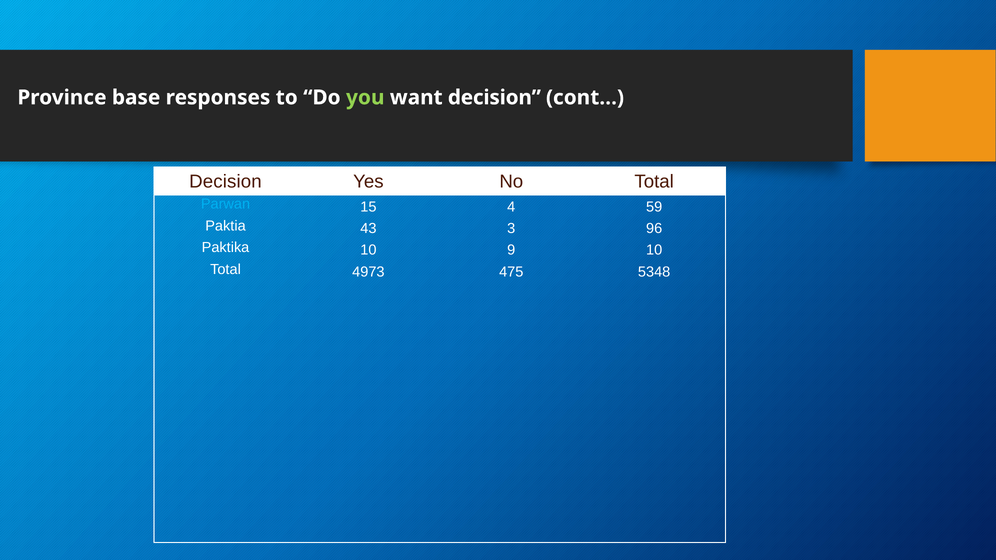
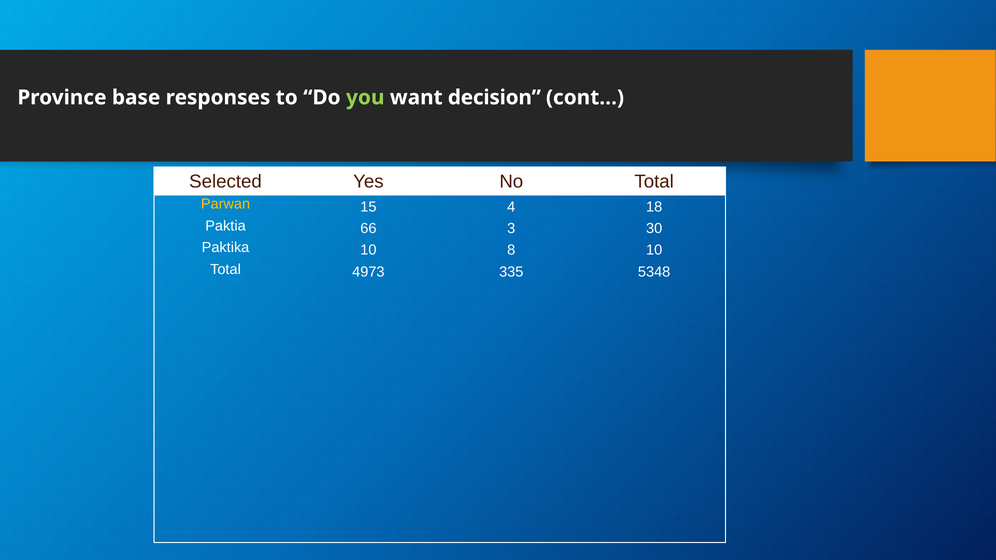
Decision: Decision -> Selected (226, 182)
Parwan colour: light blue -> yellow (226, 204)
59: 59 -> 18 (654, 207)
43: 43 -> 66 (368, 229)
96: 96 -> 30 (654, 229)
9: 9 -> 8 (511, 250)
475: 475 -> 335 (511, 272)
